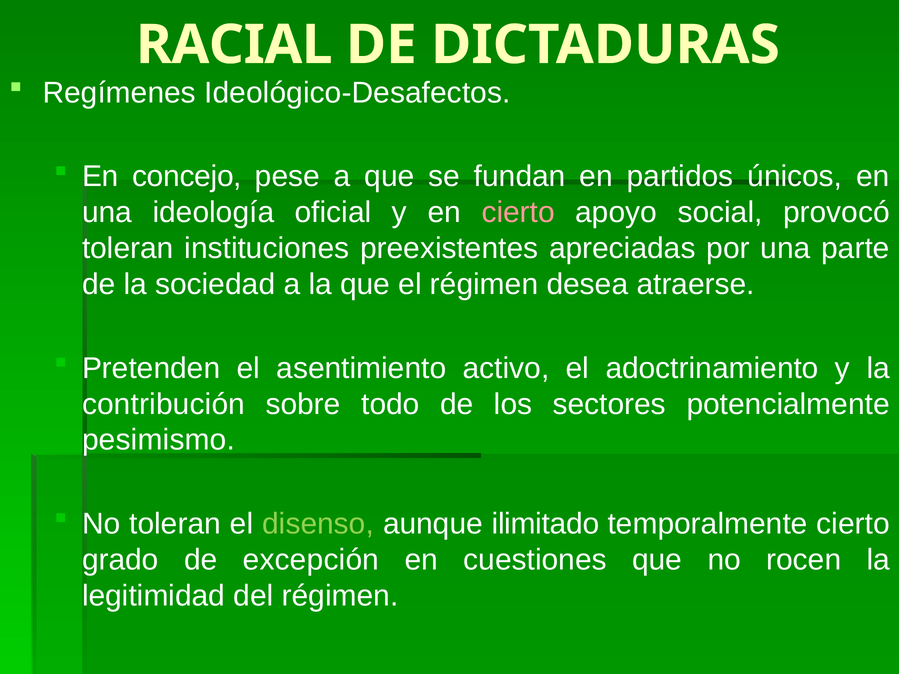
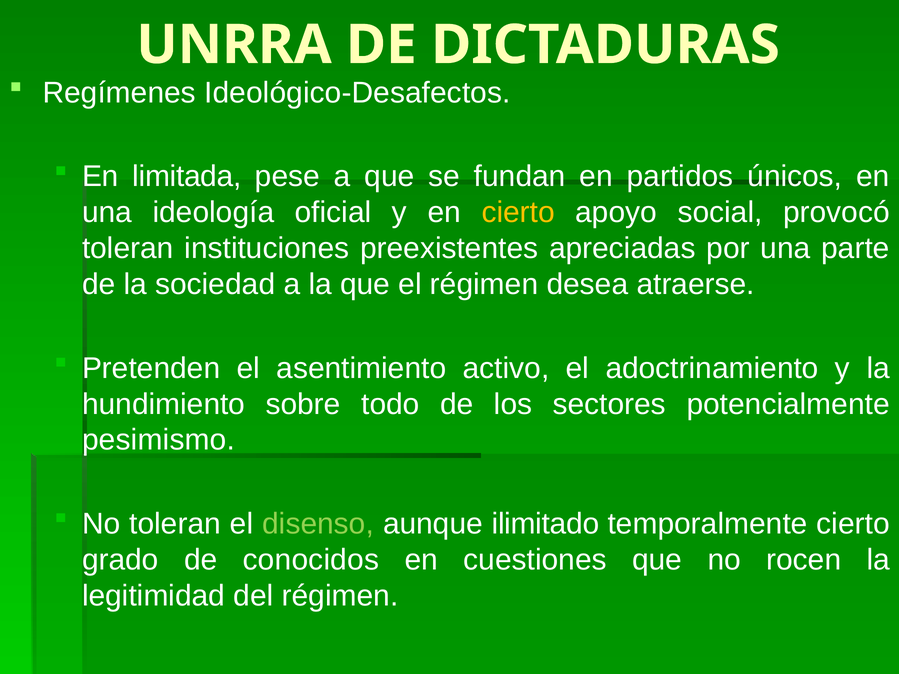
RACIAL: RACIAL -> UNRRA (234, 45)
concejo: concejo -> limitada (187, 177)
cierto colour: pink -> yellow (518, 213)
contribución: contribución -> hundimiento (164, 404)
excepción: excepción -> conocidos (311, 560)
